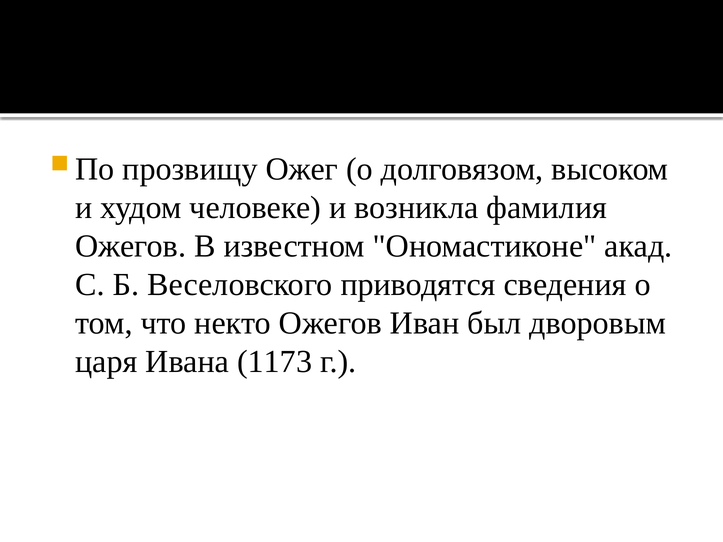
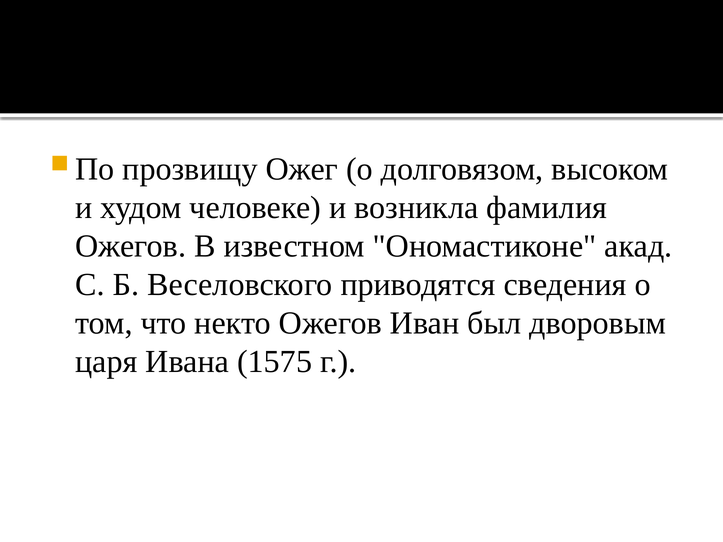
1173: 1173 -> 1575 (275, 362)
